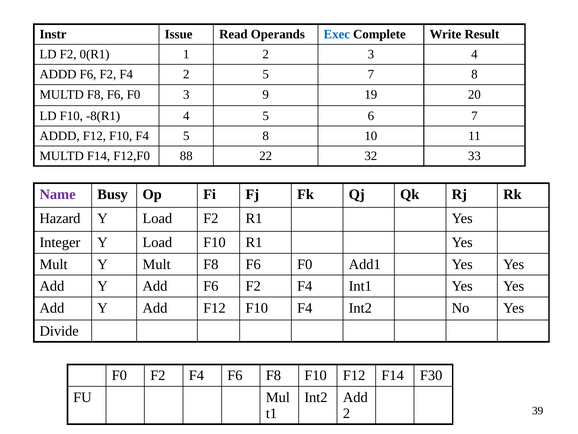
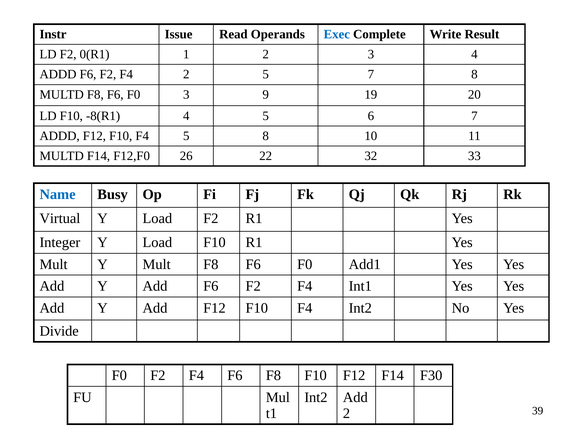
88: 88 -> 26 (186, 156)
Name colour: purple -> blue (58, 194)
Hazard: Hazard -> Virtual (60, 218)
